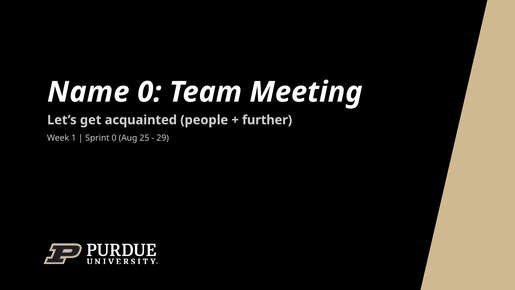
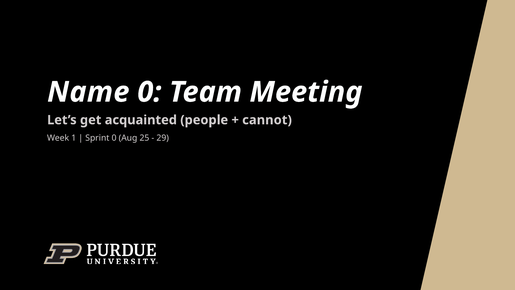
further: further -> cannot (267, 120)
